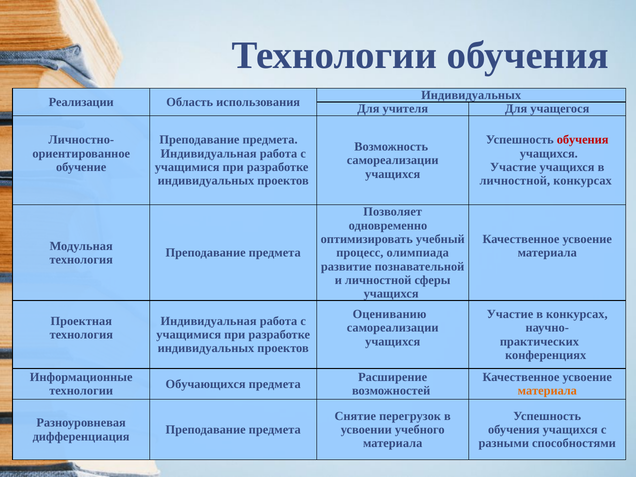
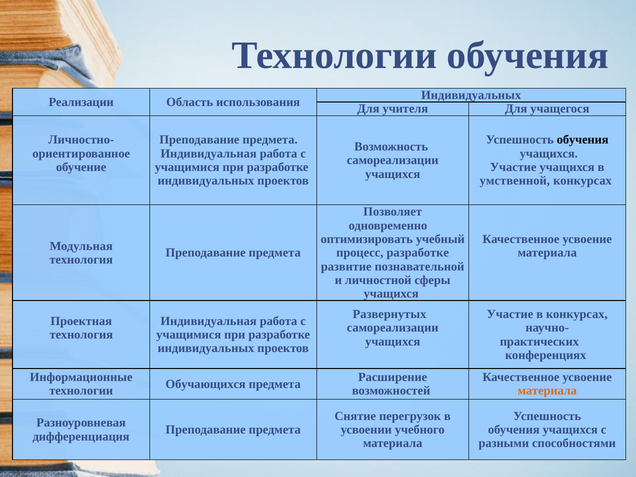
обучения colour: red -> black (583, 140)
личностной: личностной -> умственной (515, 181)
процесс олимпиада: олимпиада -> разработке (418, 253)
Оцениванию: Оцениванию -> Развернутых (390, 314)
